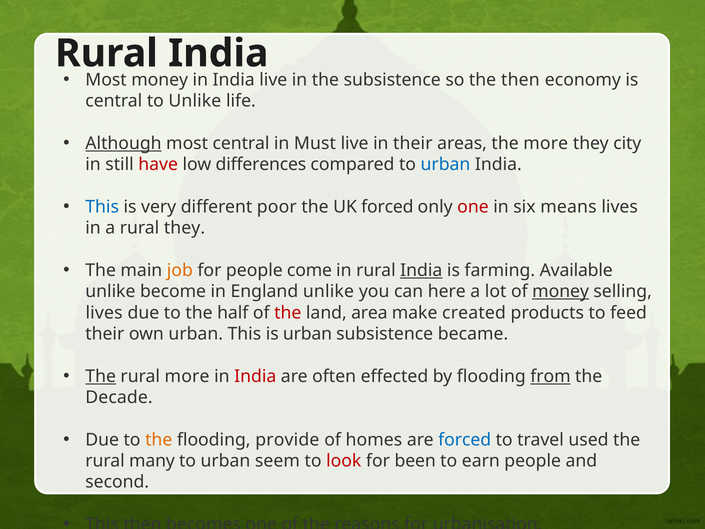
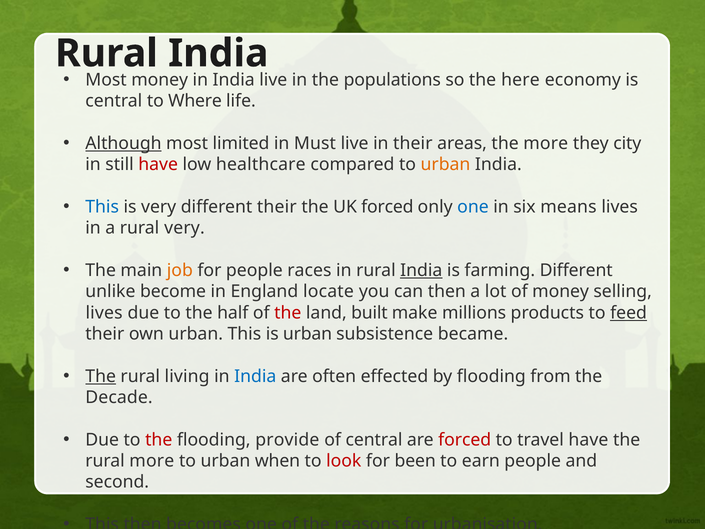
the subsistence: subsistence -> populations (392, 80)
the then: then -> here (520, 80)
to Unlike: Unlike -> Where (195, 101)
most central: central -> limited (241, 143)
differences: differences -> healthcare (261, 165)
urban colour: blue -> orange (445, 165)
different poor: poor -> their (277, 207)
one colour: red -> blue (473, 207)
rural they: they -> very (184, 228)
come: come -> races (309, 270)
farming Available: Available -> Different (576, 270)
England unlike: unlike -> locate (328, 291)
can here: here -> then (447, 291)
money underline: present -> none (561, 291)
area: area -> built (369, 313)
created: created -> millions (474, 313)
feed underline: none -> present (629, 313)
rural more: more -> living (187, 376)
India colour: red -> blue (255, 376)
from underline: present -> none (550, 376)
the colour: orange -> red (159, 439)
of homes: homes -> central (374, 439)
forced colour: blue -> red (465, 439)
travel used: used -> have (588, 439)
rural many: many -> more (152, 461)
seem: seem -> when (277, 461)
